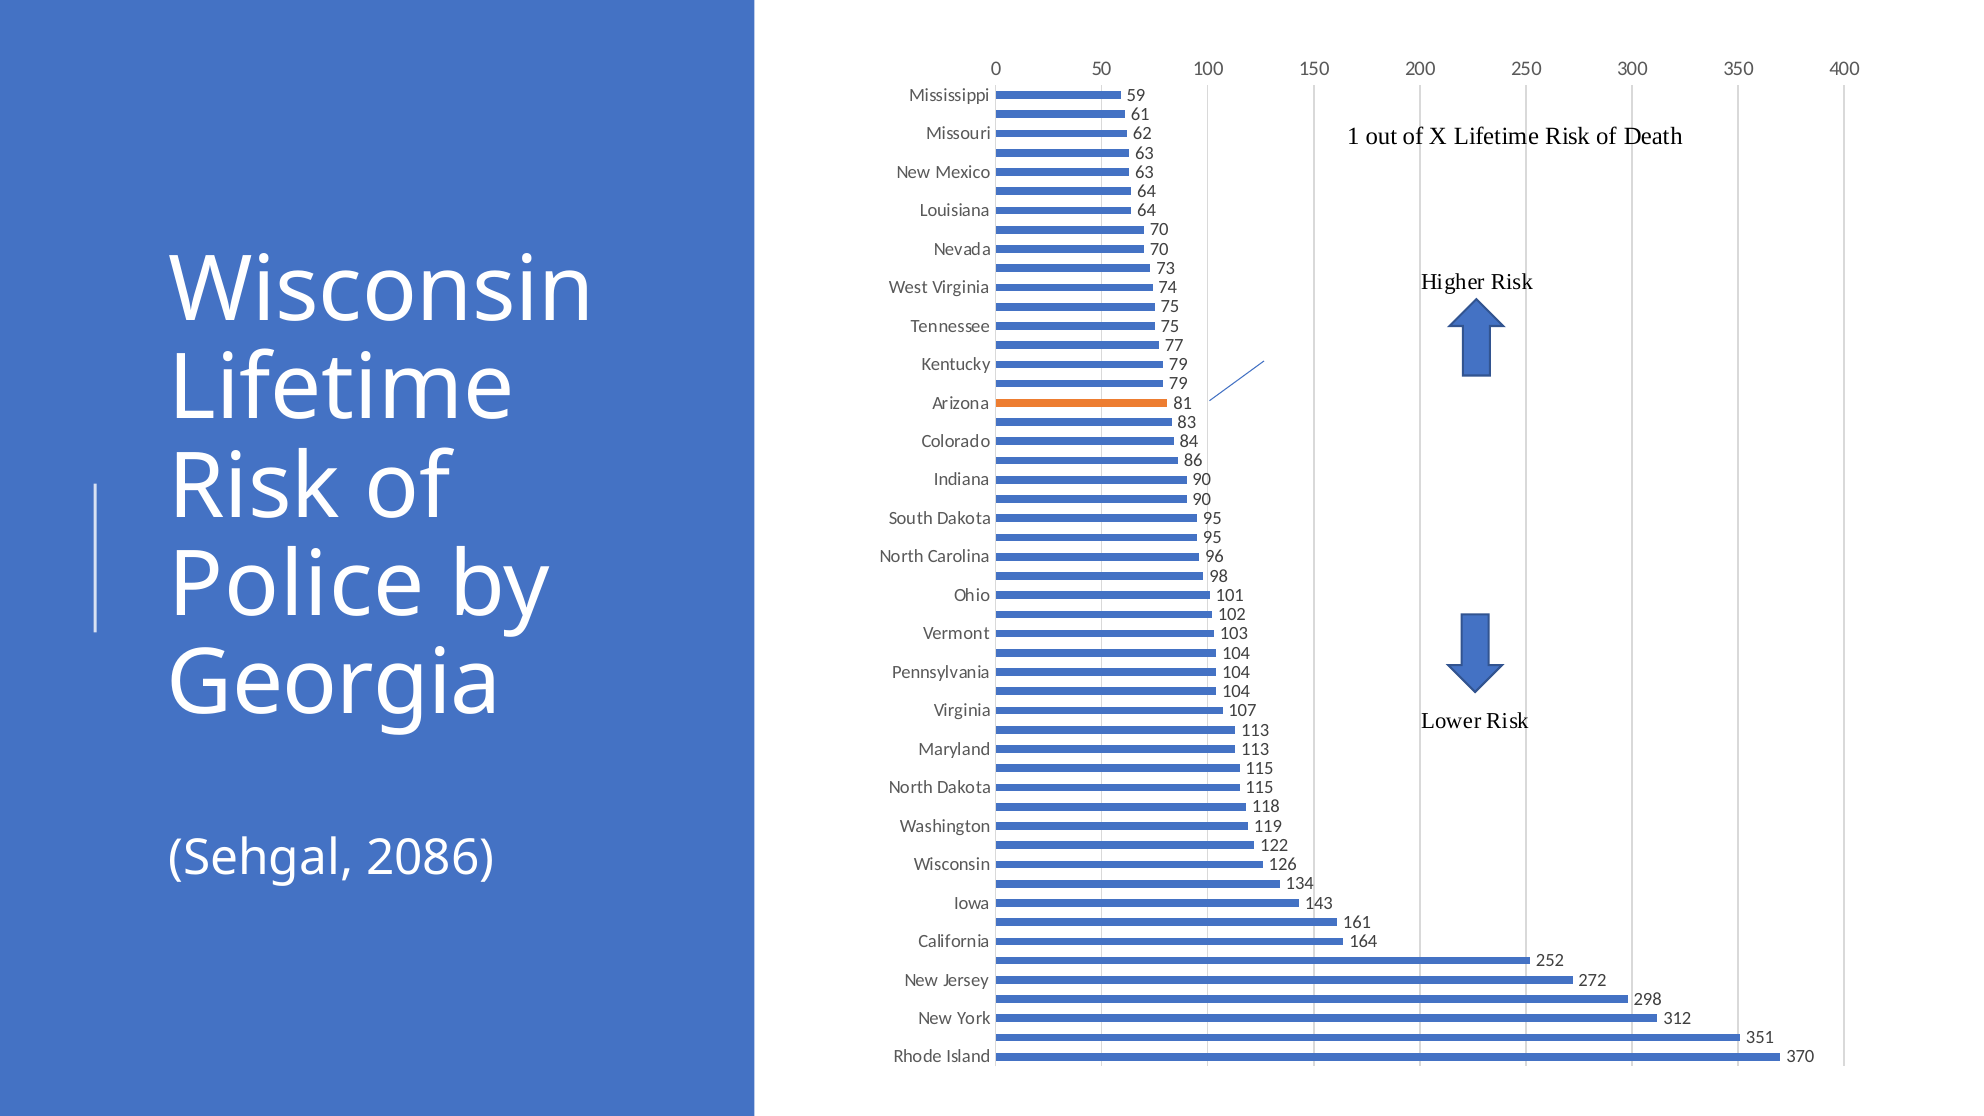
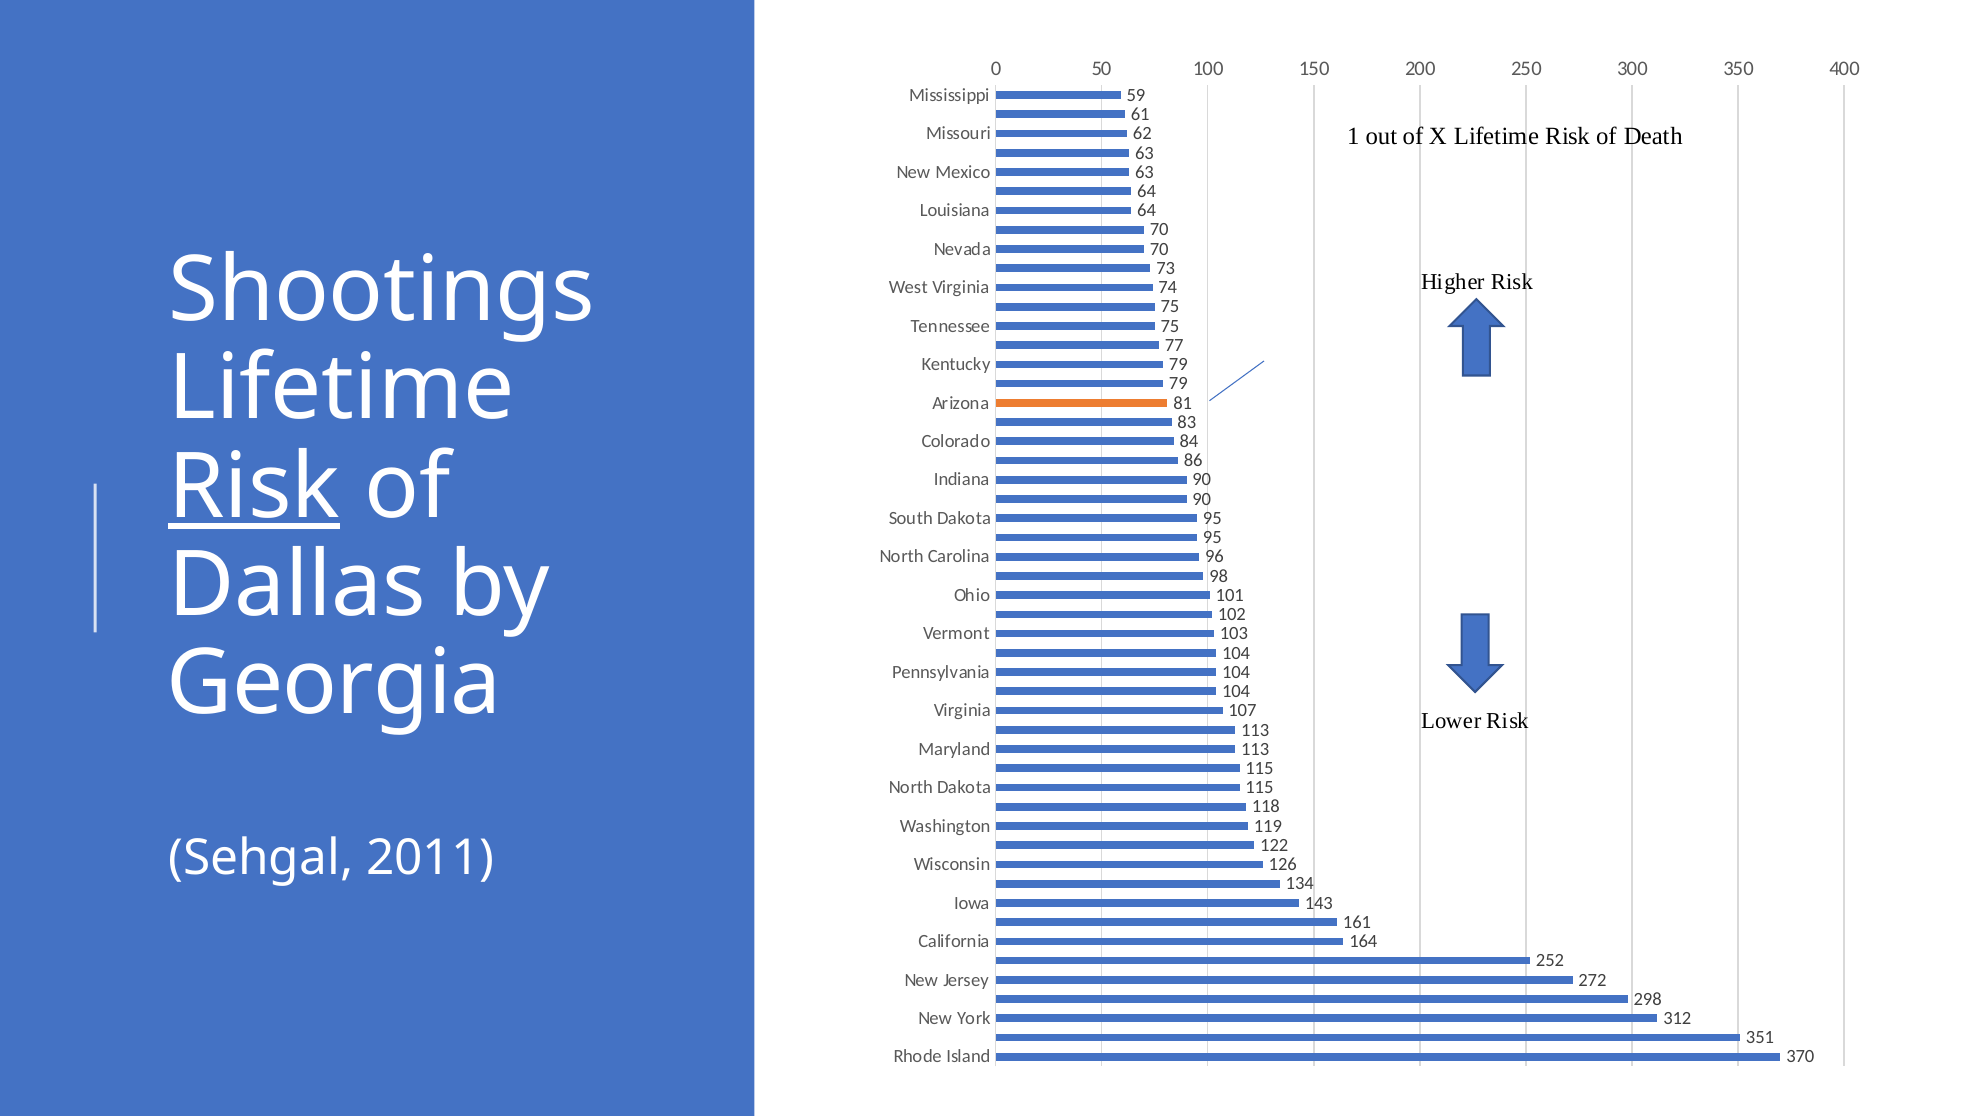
Wisconsin: Wisconsin -> Shootings (382, 290)
Risk underline: none -> present (254, 487)
Police: Police -> Dallas (297, 585)
2086: 2086 -> 2011 (430, 858)
